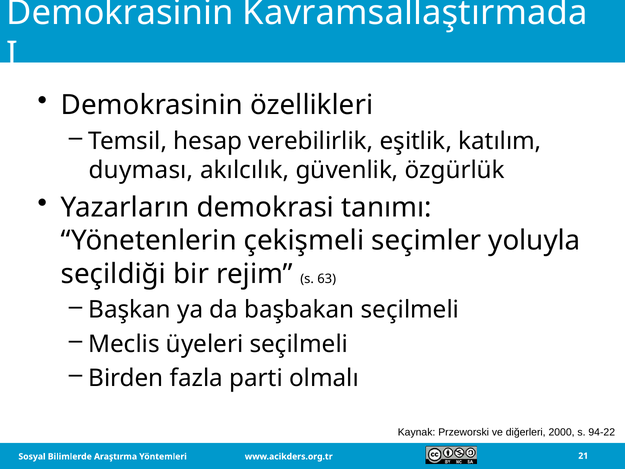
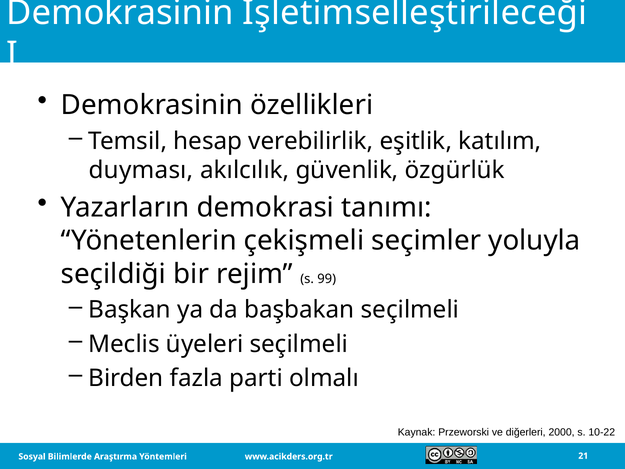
Kavramsallaştırmada: Kavramsallaştırmada -> Işletimselleştirileceği (415, 13)
63: 63 -> 99 (327, 279)
94-22: 94-22 -> 10-22 (602, 432)
